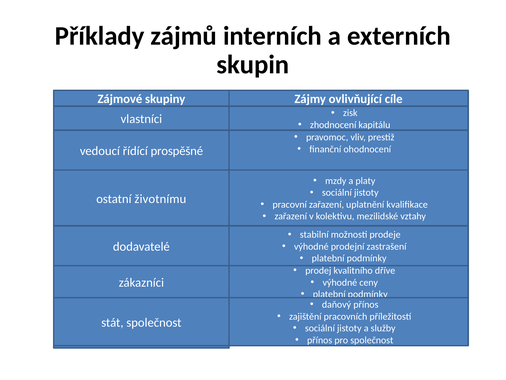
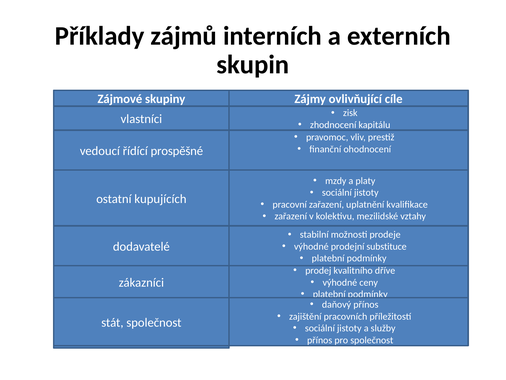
životnímu: životnímu -> kupujících (160, 199)
zastrašení: zastrašení -> substituce (387, 246)
